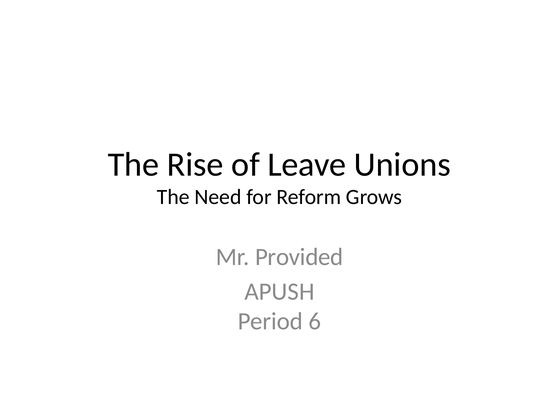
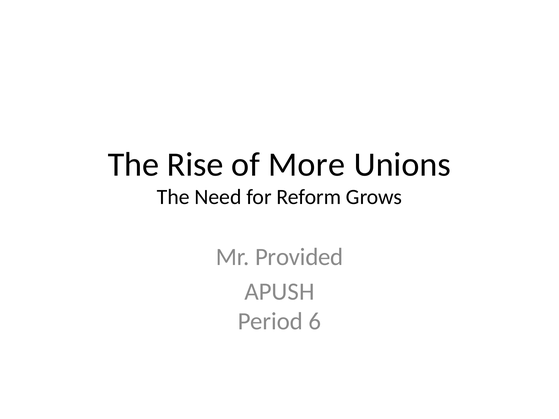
Leave: Leave -> More (307, 165)
